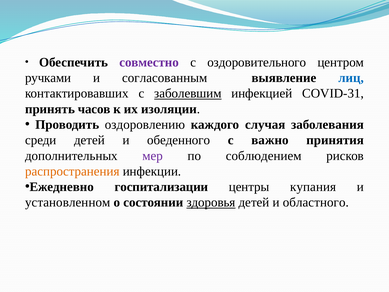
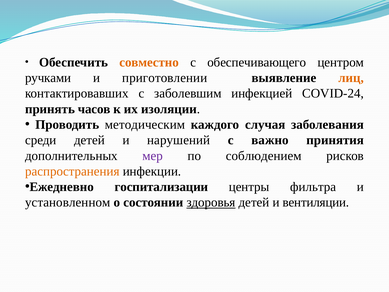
совместно colour: purple -> orange (149, 62)
оздоровительного: оздоровительного -> обеспечивающего (257, 62)
согласованным: согласованным -> приготовлении (165, 78)
лиц colour: blue -> orange (351, 78)
заболевшим underline: present -> none (188, 93)
COVID-31: COVID-31 -> COVID-24 (333, 93)
оздоровлению: оздоровлению -> методическим (145, 124)
обеденного: обеденного -> нарушений (179, 140)
купания: купания -> фильтра (313, 187)
областного: областного -> вентиляции (316, 202)
